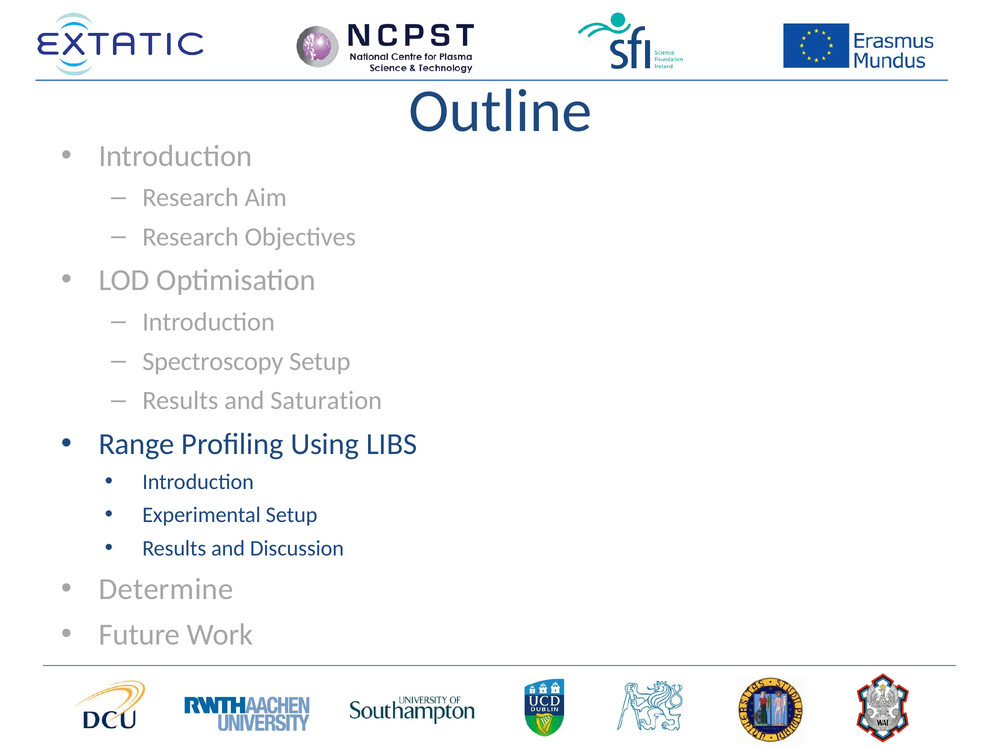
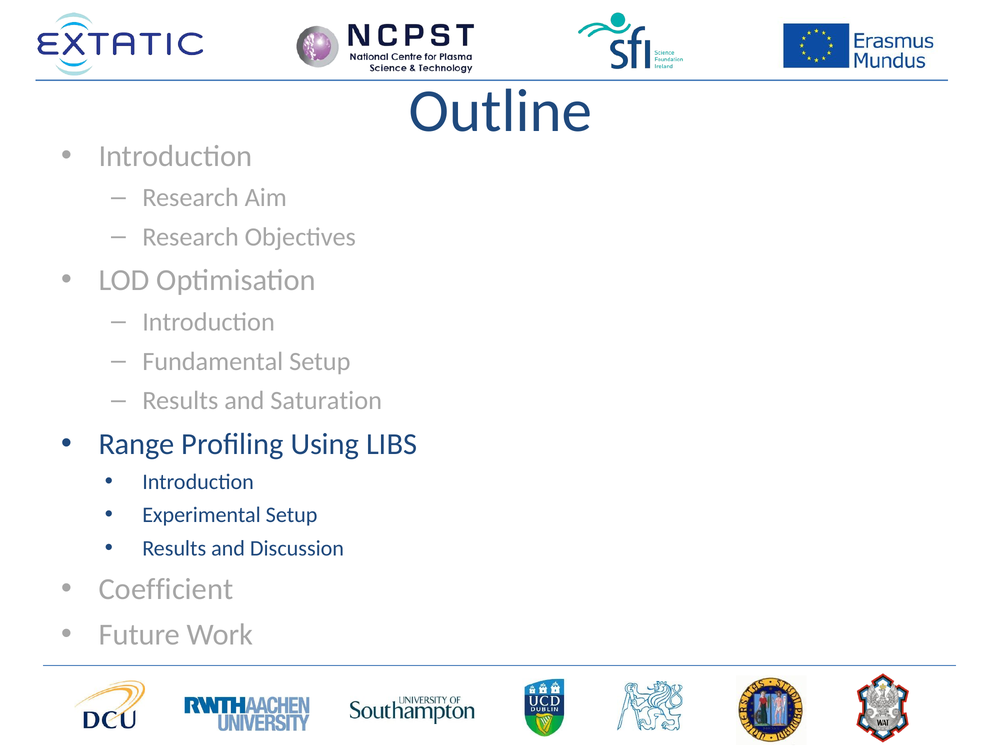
Spectroscopy: Spectroscopy -> Fundamental (213, 362)
Determine: Determine -> Coefficient (166, 590)
